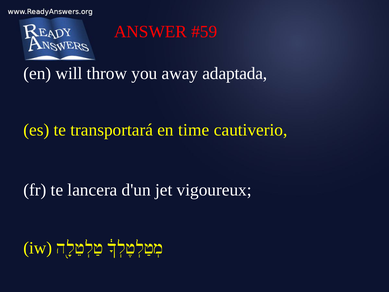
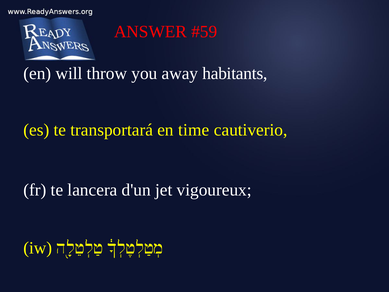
adaptada: adaptada -> habitants (235, 73)
